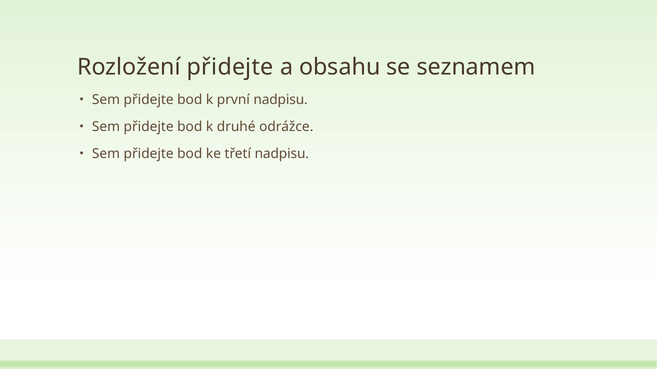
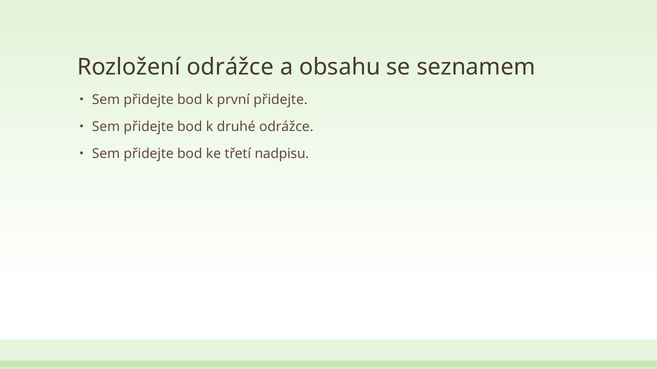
Rozložení přidejte: přidejte -> odrážce (230, 67)
první nadpisu: nadpisu -> přidejte (281, 100)
